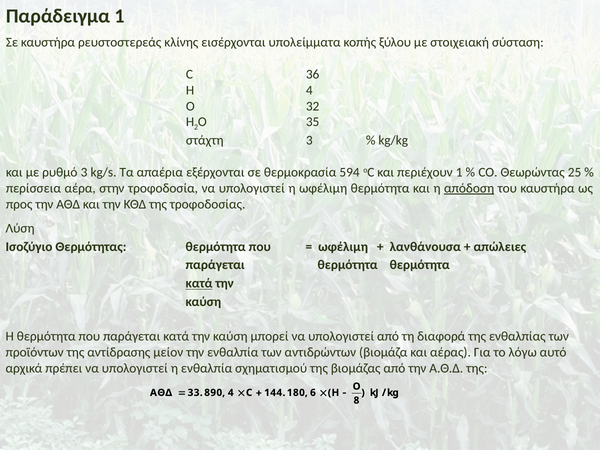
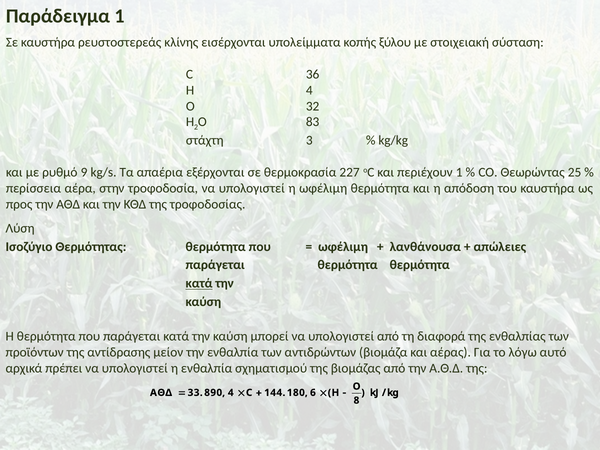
35: 35 -> 83 (313, 122)
ρυθμό 3: 3 -> 9 (84, 172)
594: 594 -> 227 (350, 172)
απόδοση underline: present -> none (469, 188)
